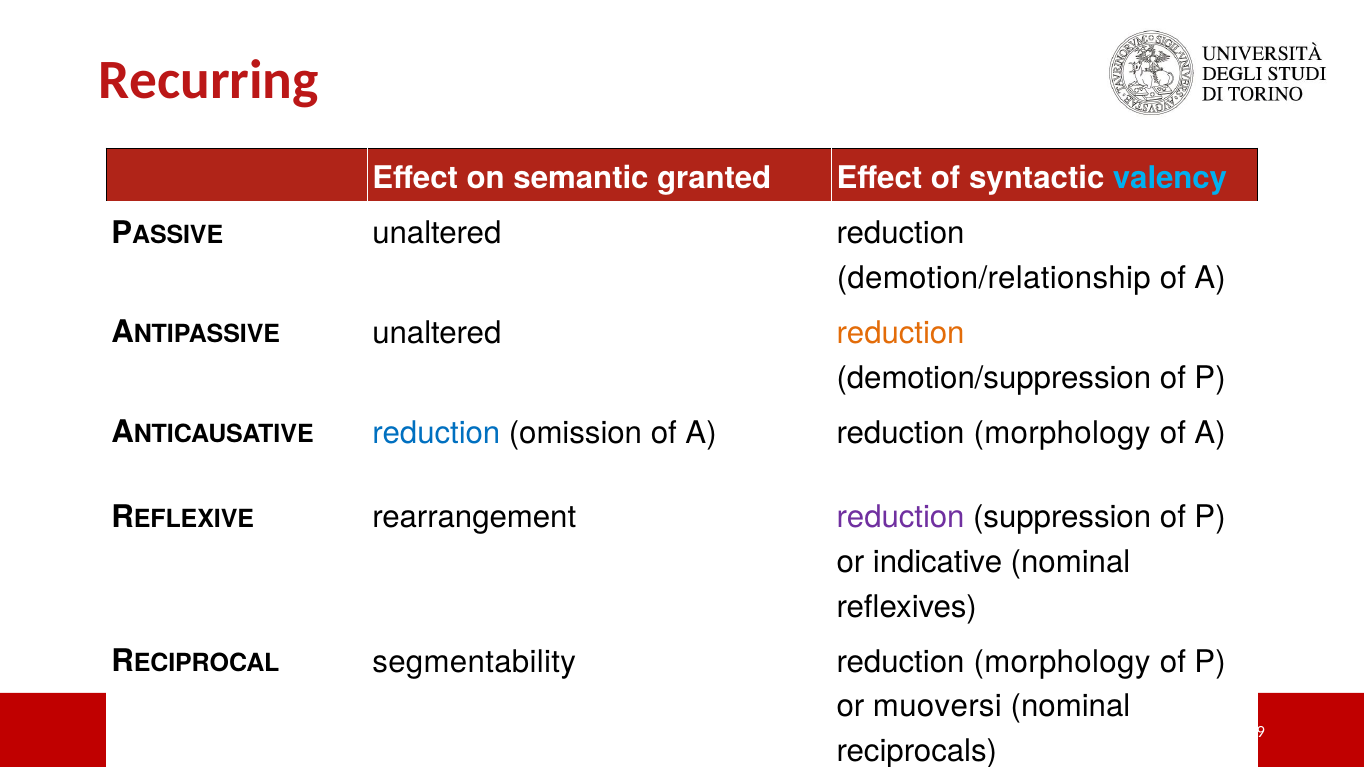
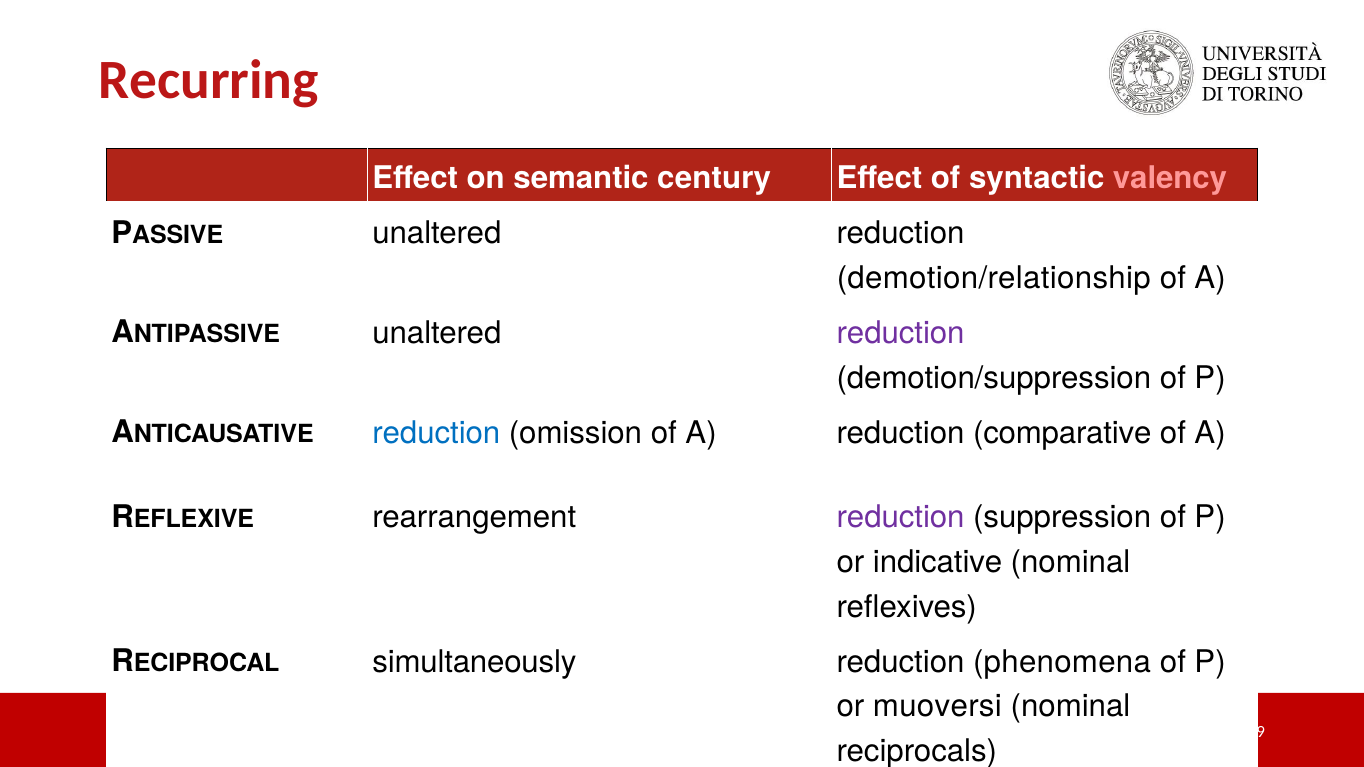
granted: granted -> century (714, 178)
valency colour: light blue -> pink (1170, 178)
reduction colour: orange -> purple (901, 333)
A reduction morphology: morphology -> comparative (1062, 433)
segmentability: segmentability -> simultaneously (474, 662)
morphology: morphology -> phenomena (1062, 662)
